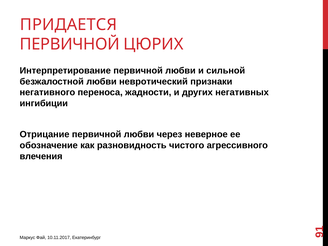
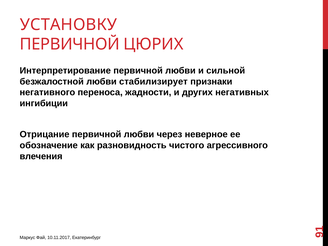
ПРИДАЕТСЯ: ПРИДАЕТСЯ -> УСТАНОВКУ (68, 25)
невротический: невротический -> стабилизирует (153, 82)
